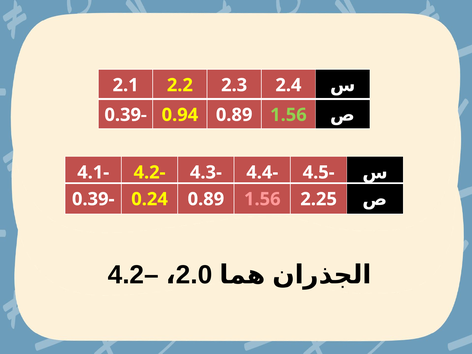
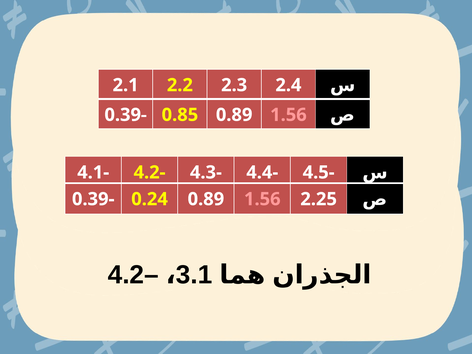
0.94: 0.94 -> 0.85 (180, 115)
1.56 colour: light green -> pink (288, 115)
2.0: 2.0 -> 3.1 (194, 275)
